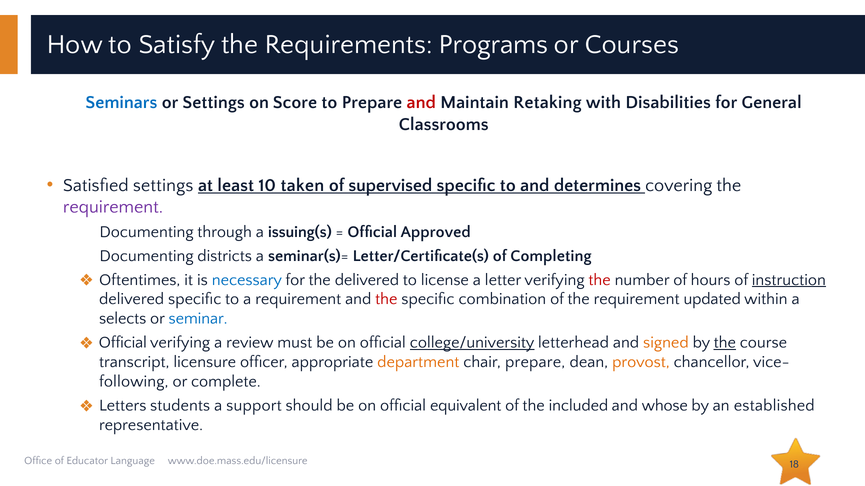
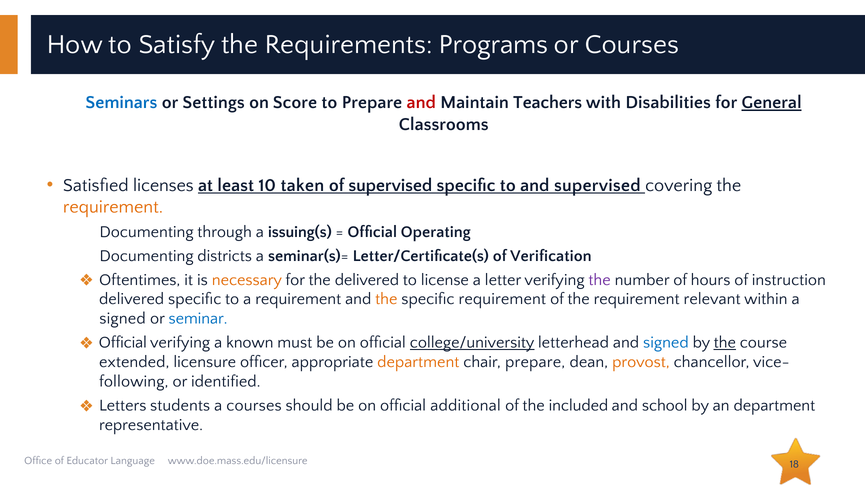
Retaking: Retaking -> Teachers (548, 103)
General underline: none -> present (772, 103)
Satisfied settings: settings -> licenses (163, 186)
and determines: determines -> supervised (597, 186)
requirement colour: purple -> orange (113, 207)
Approved: Approved -> Operating (436, 232)
Completing: Completing -> Verification (551, 256)
necessary colour: blue -> orange (247, 280)
the colour: red -> purple (600, 280)
instruction underline: present -> none (789, 280)
the colour: red -> orange (386, 299)
specific combination: combination -> requirement (502, 299)
updated: updated -> relevant (712, 299)
selects: selects -> signed (123, 319)
review: review -> known (250, 343)
signed colour: orange -> blue (666, 343)
transcript: transcript -> extended (134, 362)
complete: complete -> identified (226, 382)
a support: support -> courses (254, 406)
equivalent: equivalent -> additional (466, 406)
whose: whose -> school (665, 406)
an established: established -> department (774, 406)
